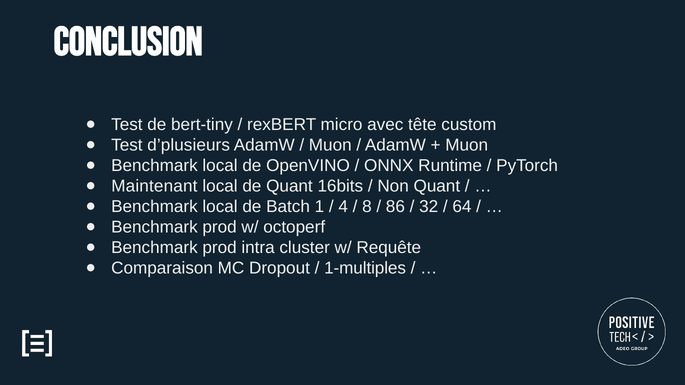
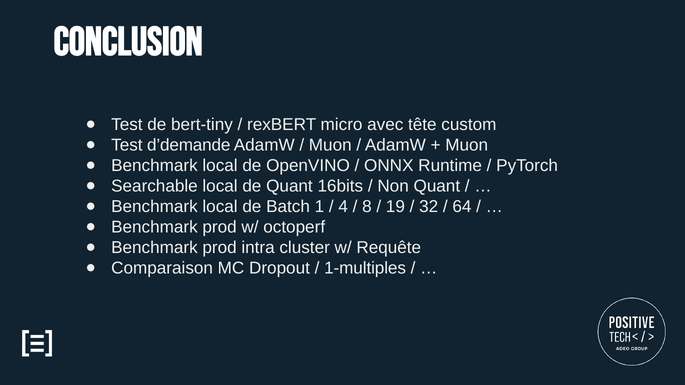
d’plusieurs: d’plusieurs -> d’demande (189, 145)
Maintenant: Maintenant -> Searchable (154, 186)
86: 86 -> 19 (395, 207)
